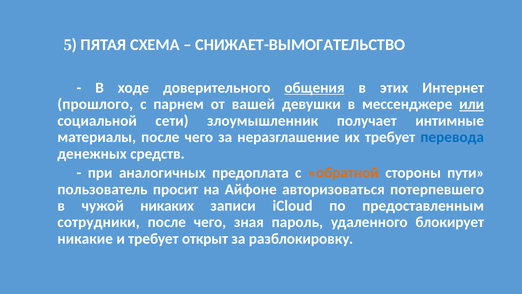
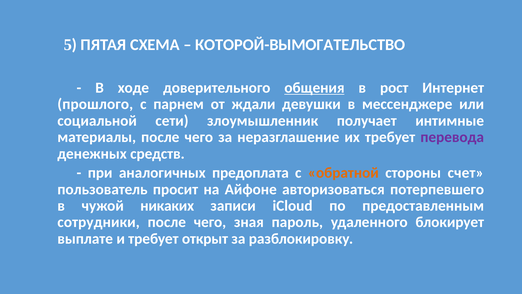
СНИЖАЕТ-ВЫМОГАТЕЛЬСТВО: СНИЖАЕТ-ВЫМОГАТЕЛЬСТВО -> КОТОРОЙ-ВЫМОГАТЕЛЬСТВО (300, 45)
этих: этих -> рост (394, 88)
вашей: вашей -> ждали (254, 104)
или underline: present -> none (472, 104)
перевода colour: blue -> purple (452, 137)
пути: пути -> счет (466, 173)
никакие: никакие -> выплате (85, 238)
